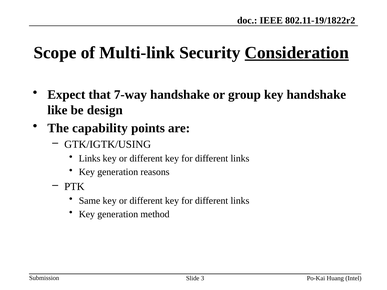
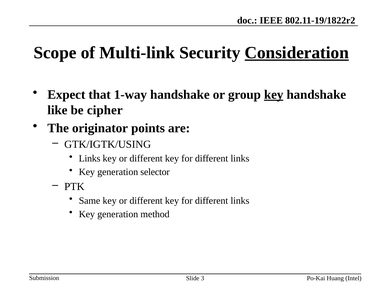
7-way: 7-way -> 1-way (130, 95)
key underline: none -> present (274, 95)
design: design -> cipher (105, 110)
capability: capability -> originator (100, 128)
reasons: reasons -> selector (155, 172)
